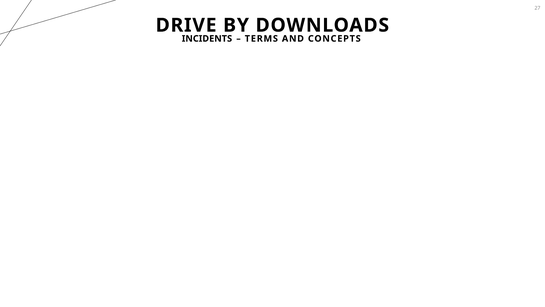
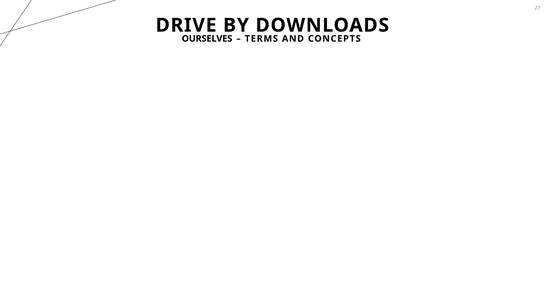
INCIDENTS: INCIDENTS -> OURSELVES (207, 39)
